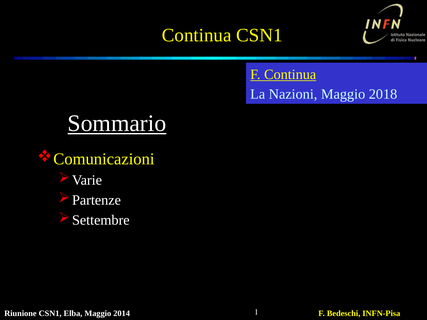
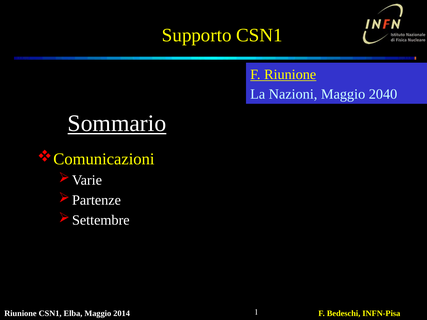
Continua: Continua -> Supporto (197, 35)
F Continua: Continua -> Riunione (290, 74)
2018: 2018 -> 2040 (383, 94)
